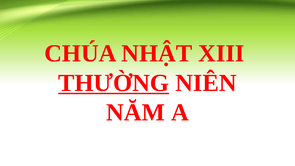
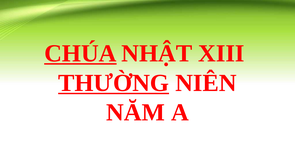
CHÚA underline: none -> present (80, 53)
